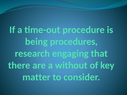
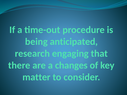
procedures: procedures -> anticipated (74, 42)
without: without -> changes (71, 65)
